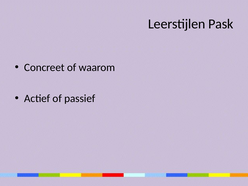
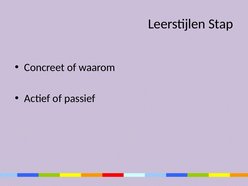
Pask: Pask -> Stap (221, 24)
